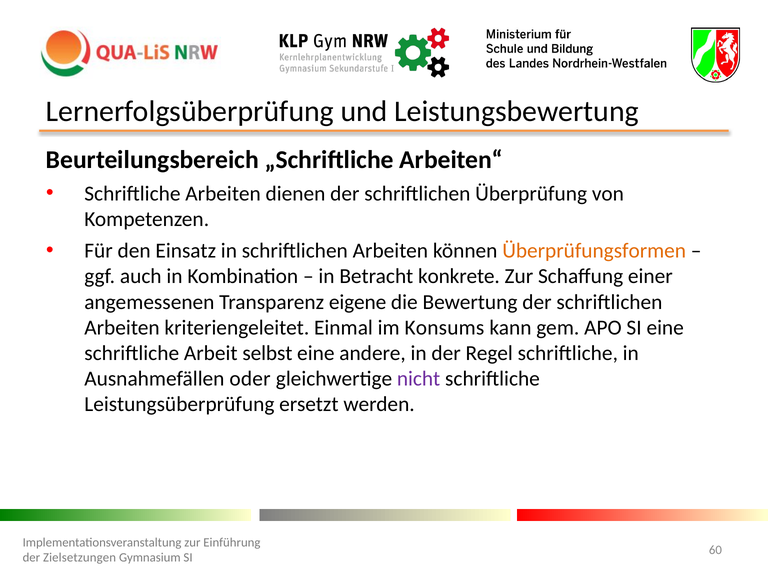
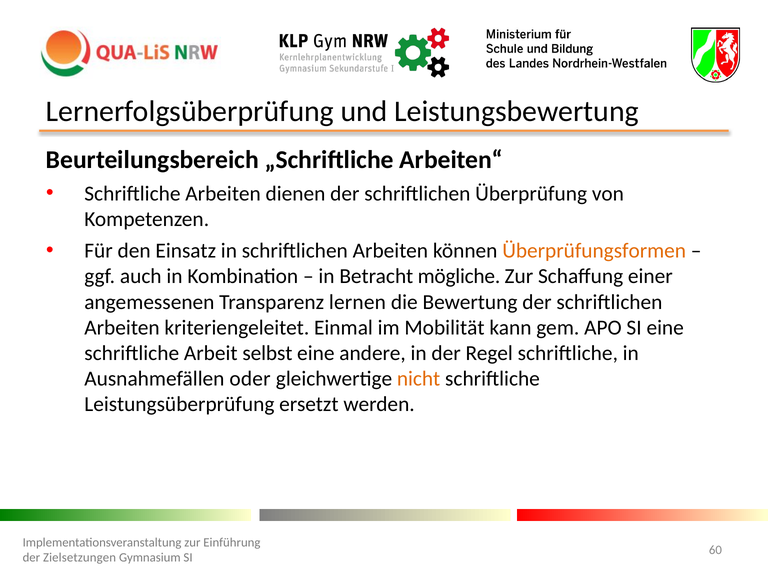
konkrete: konkrete -> mögliche (459, 276)
eigene: eigene -> lernen (357, 302)
Konsums: Konsums -> Mobilität (445, 328)
nicht colour: purple -> orange (419, 379)
